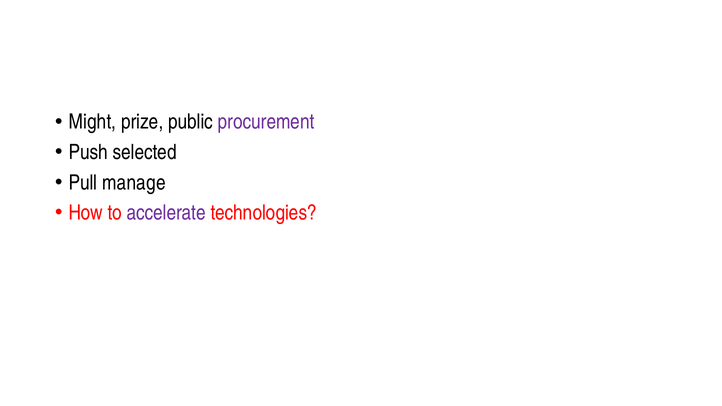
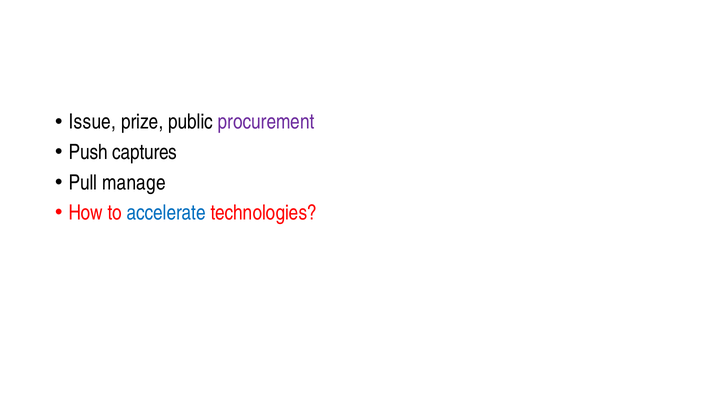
Might: Might -> Issue (92, 122)
selected: selected -> captures (145, 152)
accelerate colour: purple -> blue (166, 213)
